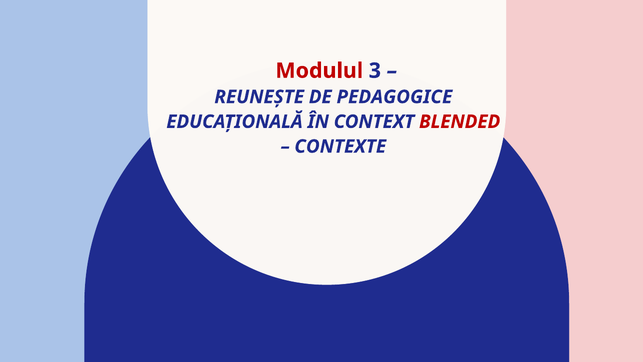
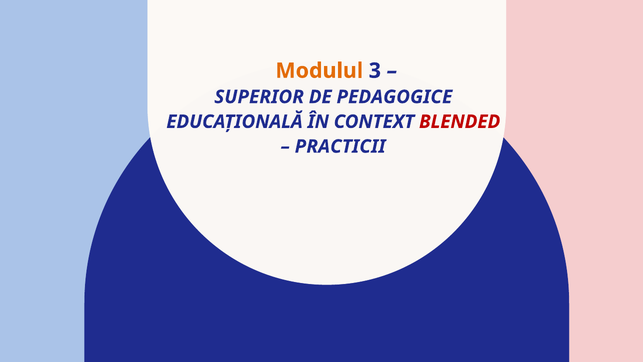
Modulul colour: red -> orange (319, 71)
REUNEȘTE: REUNEȘTE -> SUPERIOR (259, 97)
CONTEXTE: CONTEXTE -> PRACTICII (340, 146)
